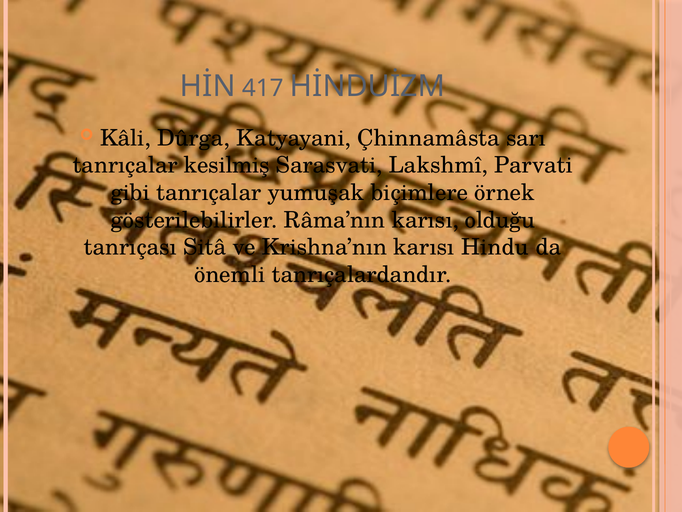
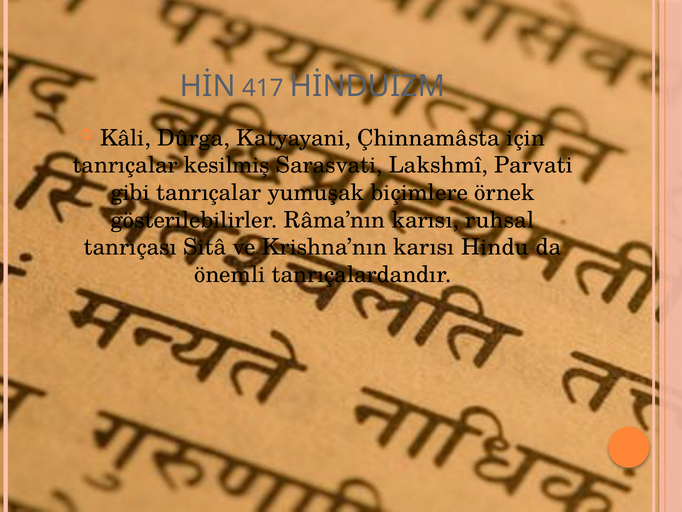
sarı: sarı -> için (526, 138)
olduğu: olduğu -> ruhsal (500, 220)
